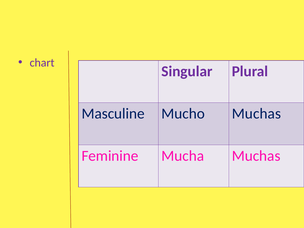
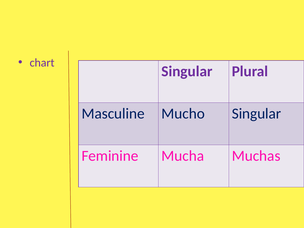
Mucho Muchas: Muchas -> Singular (257, 114)
